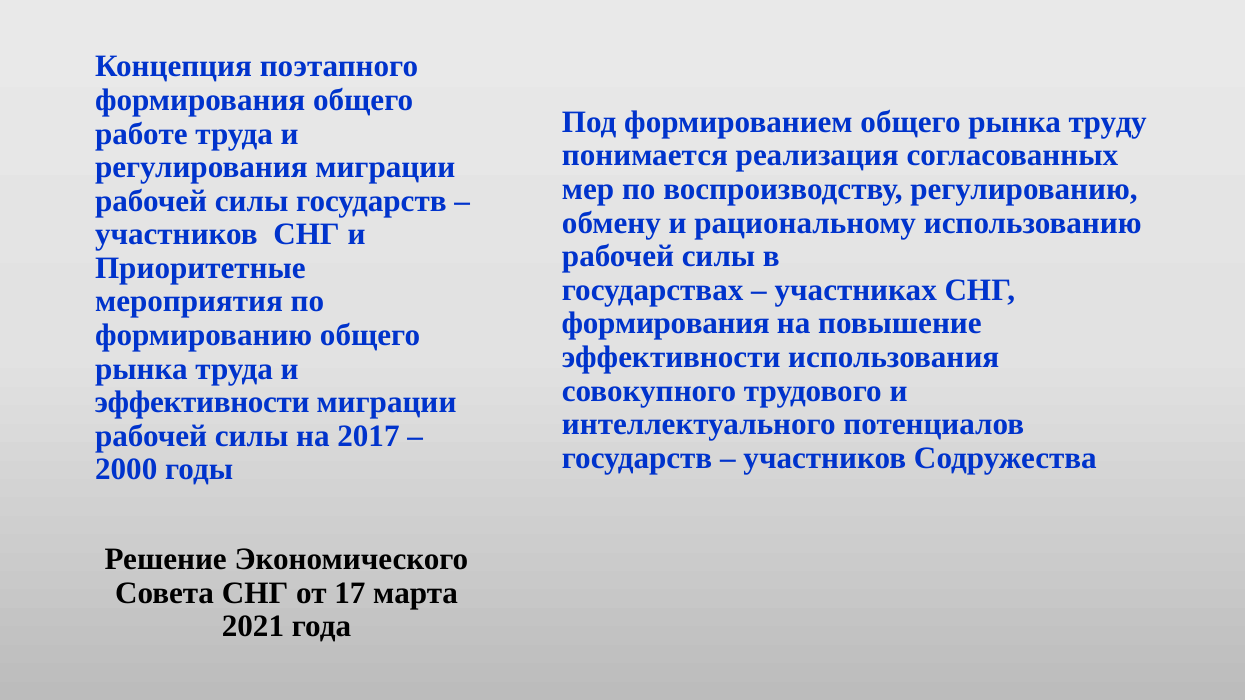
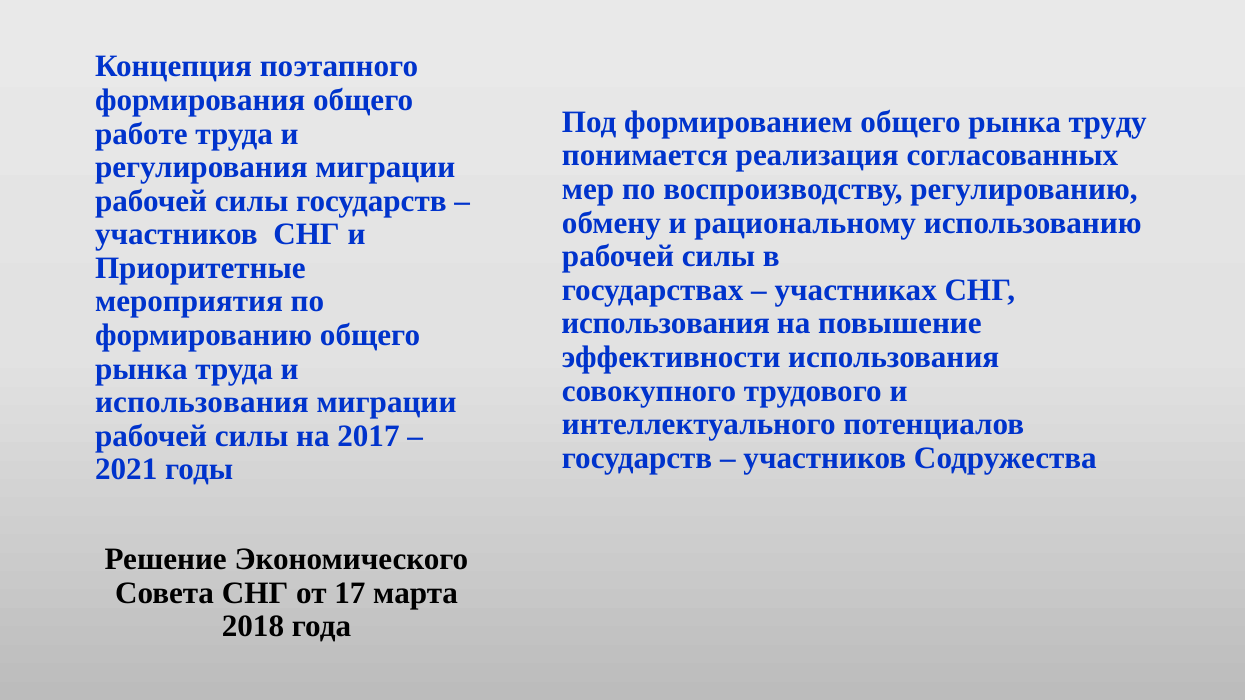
формирования: формирования -> использования (666, 324)
эффективности: эффективности -> использования (202, 403)
2000: 2000 -> 2021 (126, 470)
2021: 2021 -> 2018 (253, 627)
